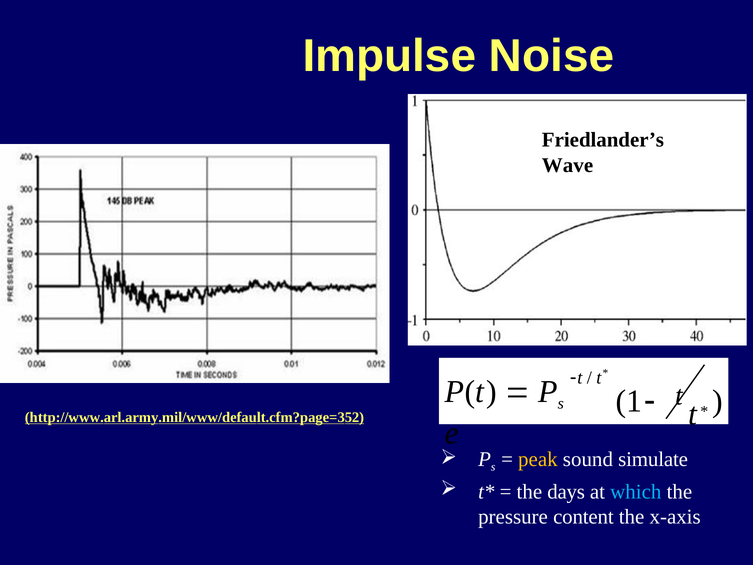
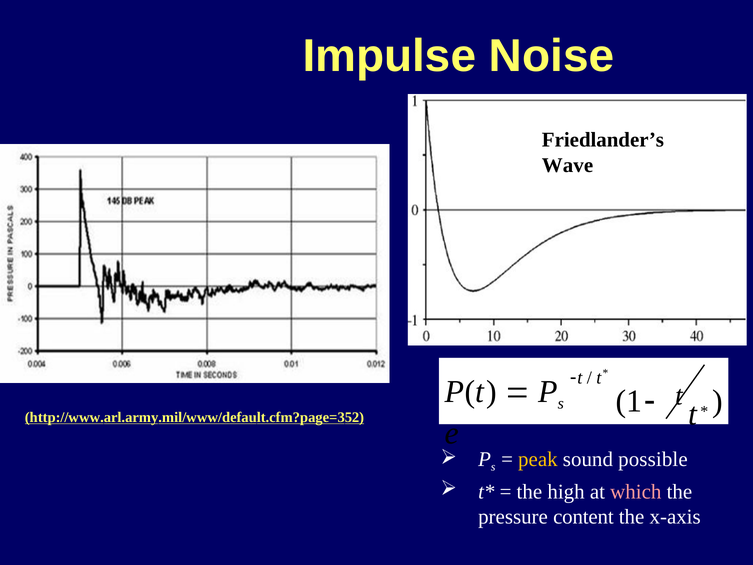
simulate: simulate -> possible (653, 459)
days: days -> high (566, 492)
which colour: light blue -> pink (636, 492)
